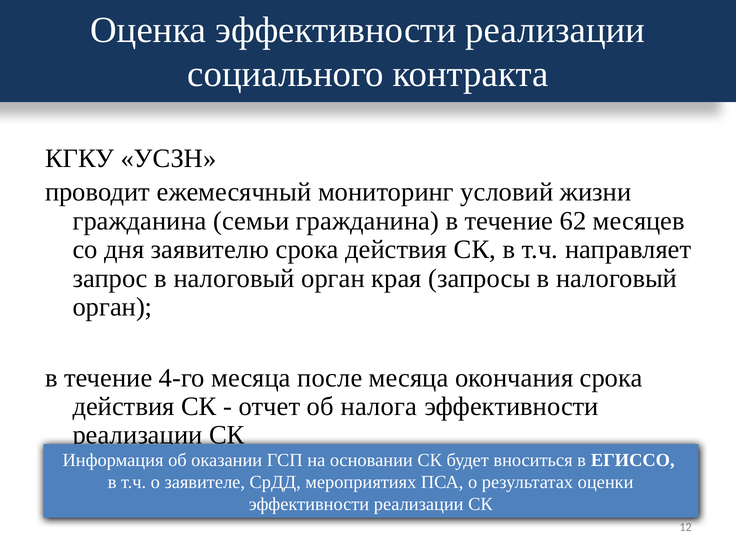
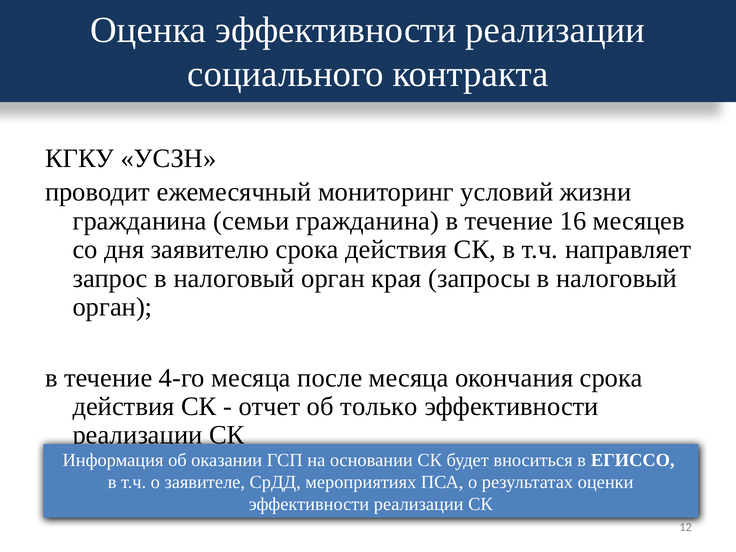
62: 62 -> 16 (573, 221)
налога: налога -> только (379, 407)
